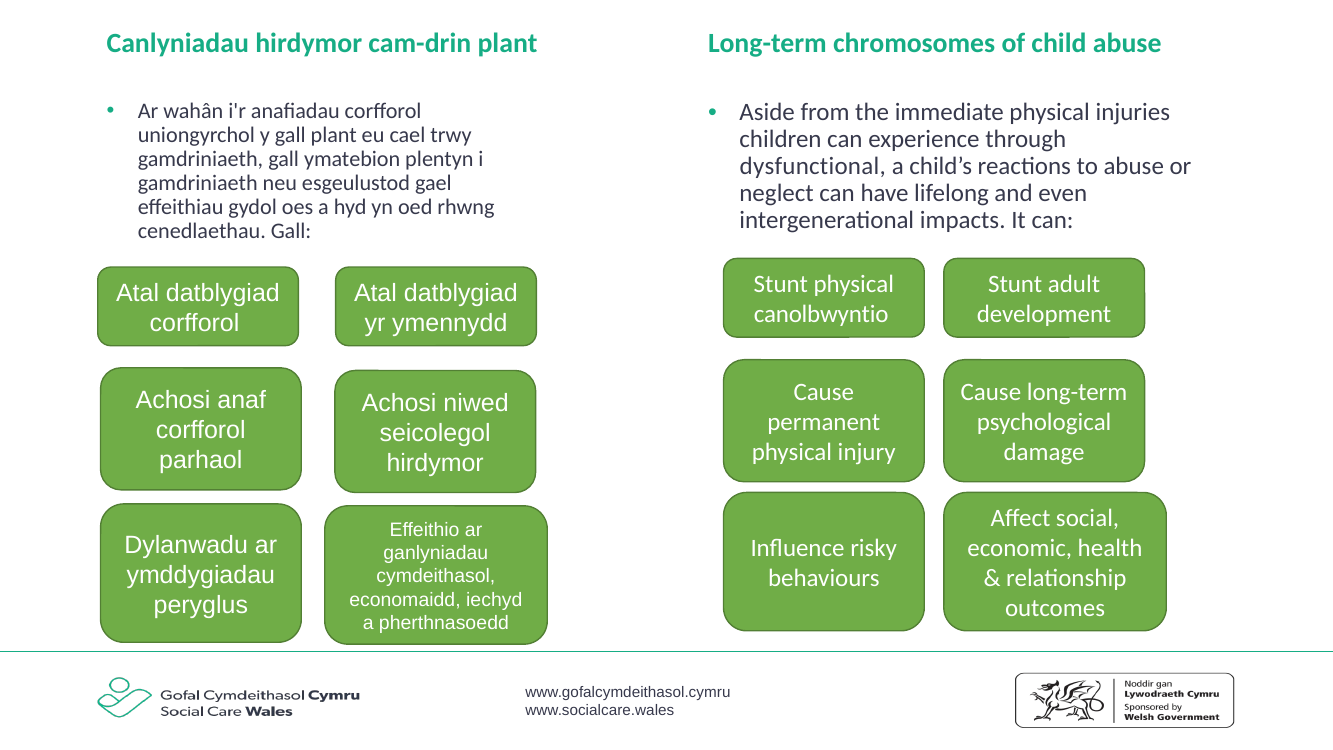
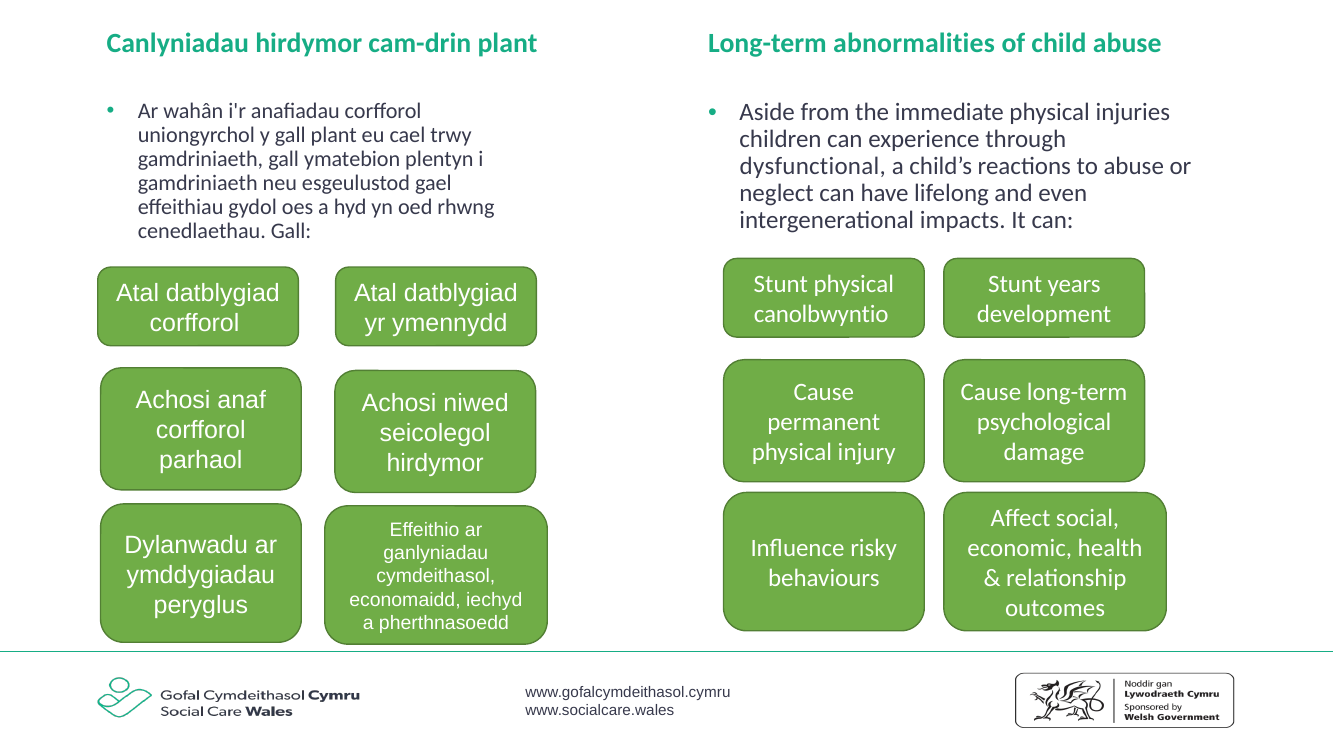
chromosomes: chromosomes -> abnormalities (914, 43)
adult: adult -> years (1074, 284)
